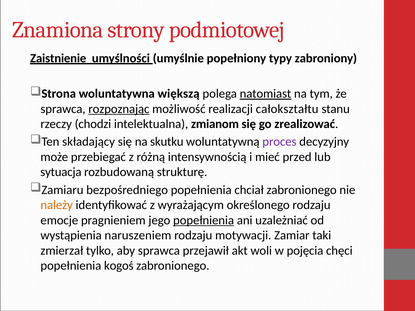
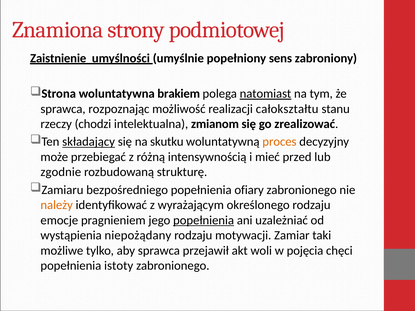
typy: typy -> sens (280, 58)
większą: większą -> brakiem (179, 94)
rozpoznając underline: present -> none (119, 109)
składający underline: none -> present (89, 142)
proces colour: purple -> orange (279, 142)
sytuacja: sytuacja -> zgodnie (61, 172)
chciał: chciał -> ofiary (249, 190)
naruszeniem: naruszeniem -> niepożądany (138, 236)
zmierzał: zmierzał -> możliwe (62, 251)
kogoś: kogoś -> istoty (119, 266)
